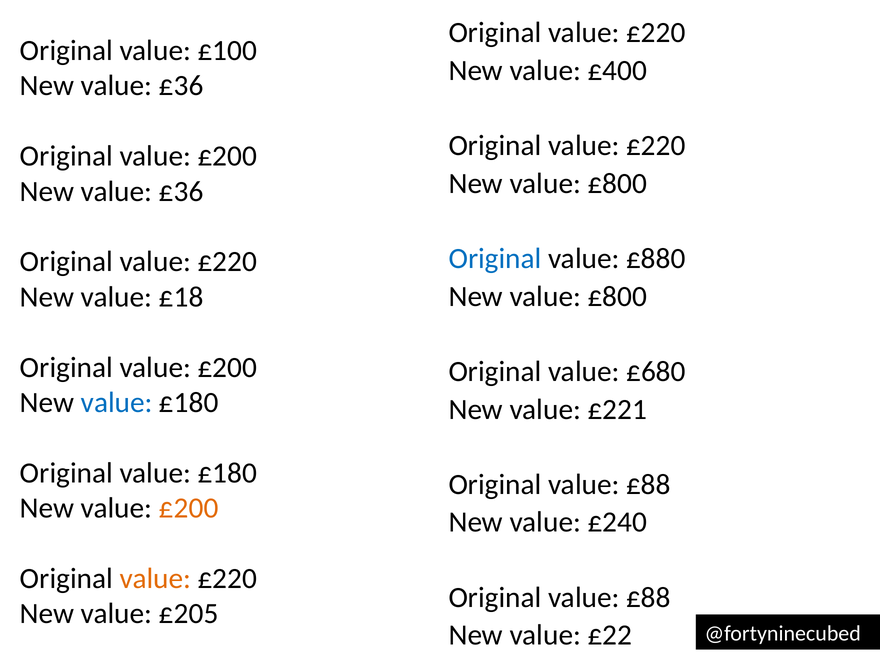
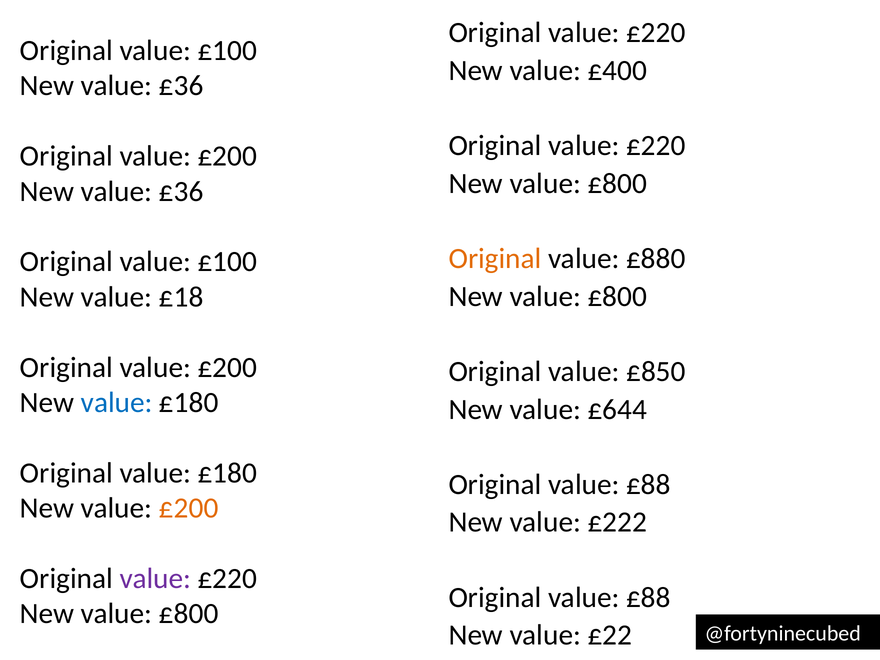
Original colour: blue -> orange (495, 259)
£220: £220 -> £100 (227, 262)
£680: £680 -> £850 (656, 372)
£221: £221 -> £644 (617, 409)
£240: £240 -> £222 (617, 522)
value colour: orange -> purple (155, 579)
£205: £205 -> £800 (189, 614)
